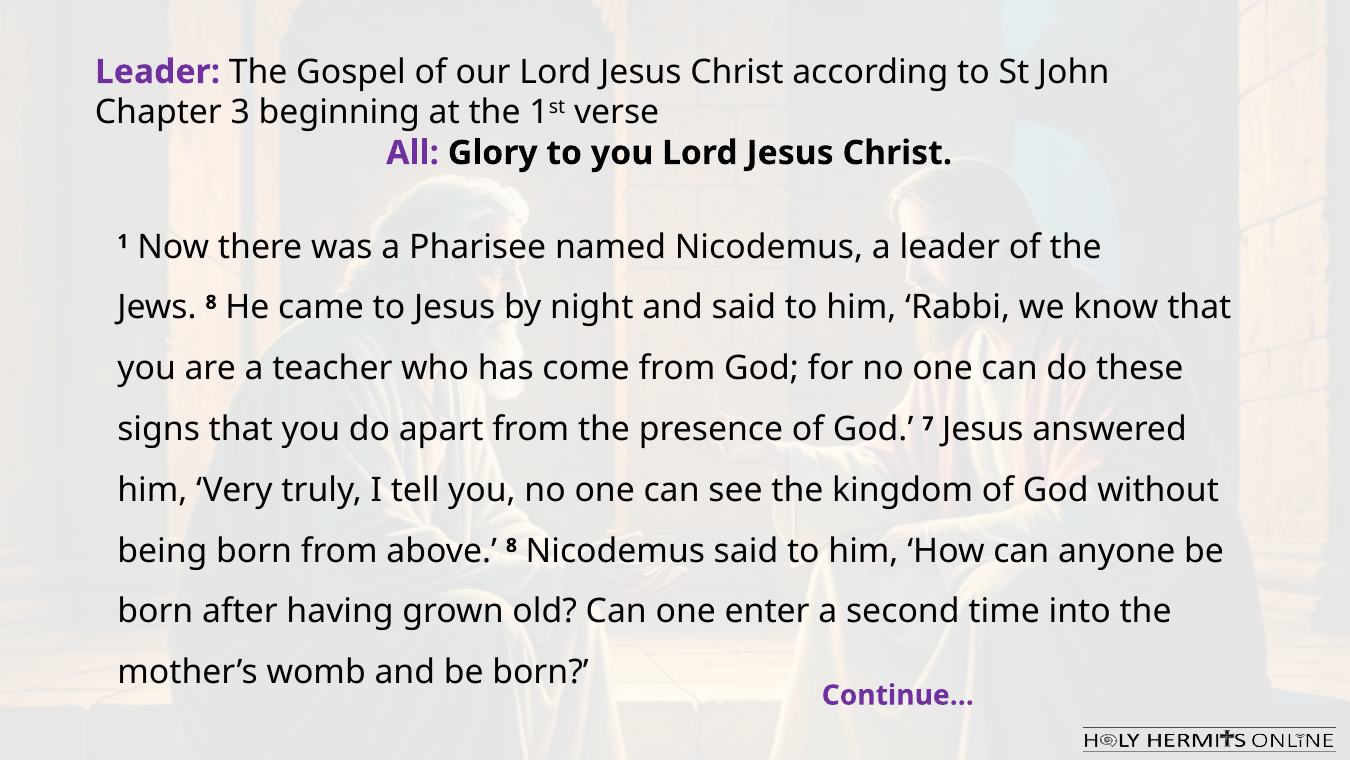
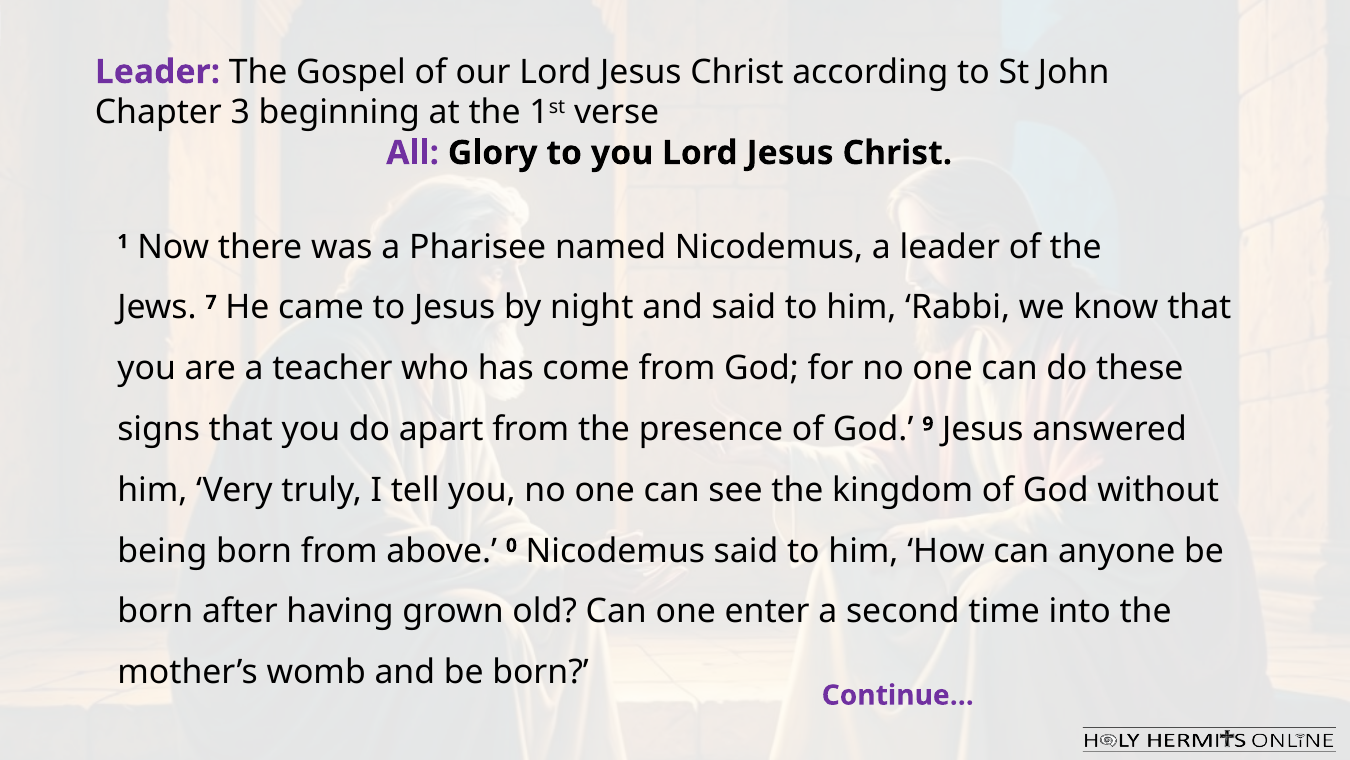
Jews 8: 8 -> 7 (211, 302)
7: 7 -> 9 (928, 424)
above 8: 8 -> 0 (511, 545)
